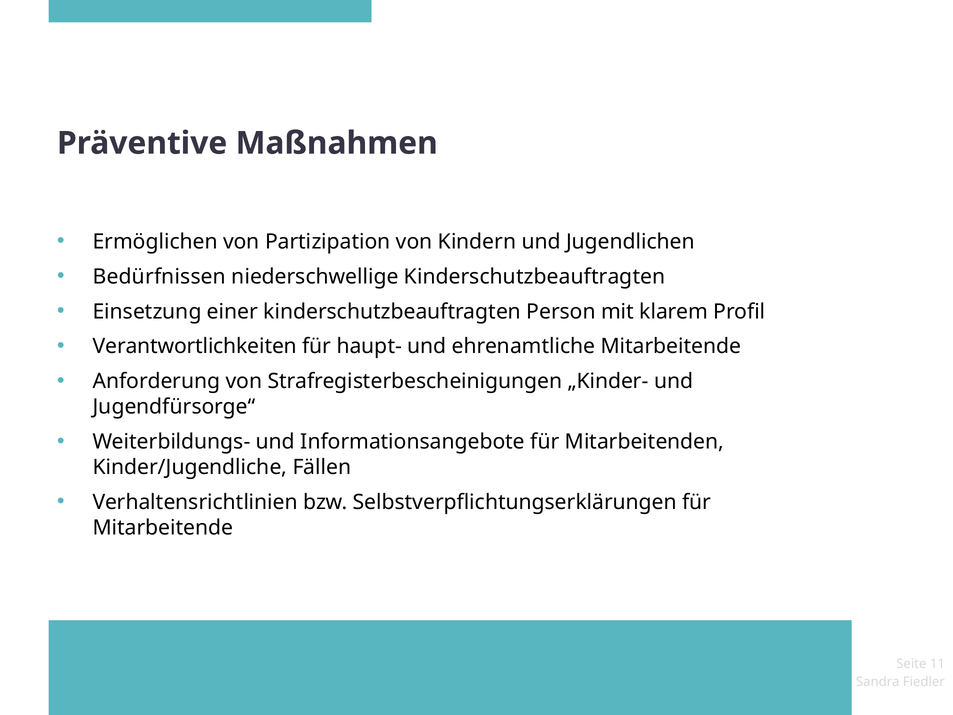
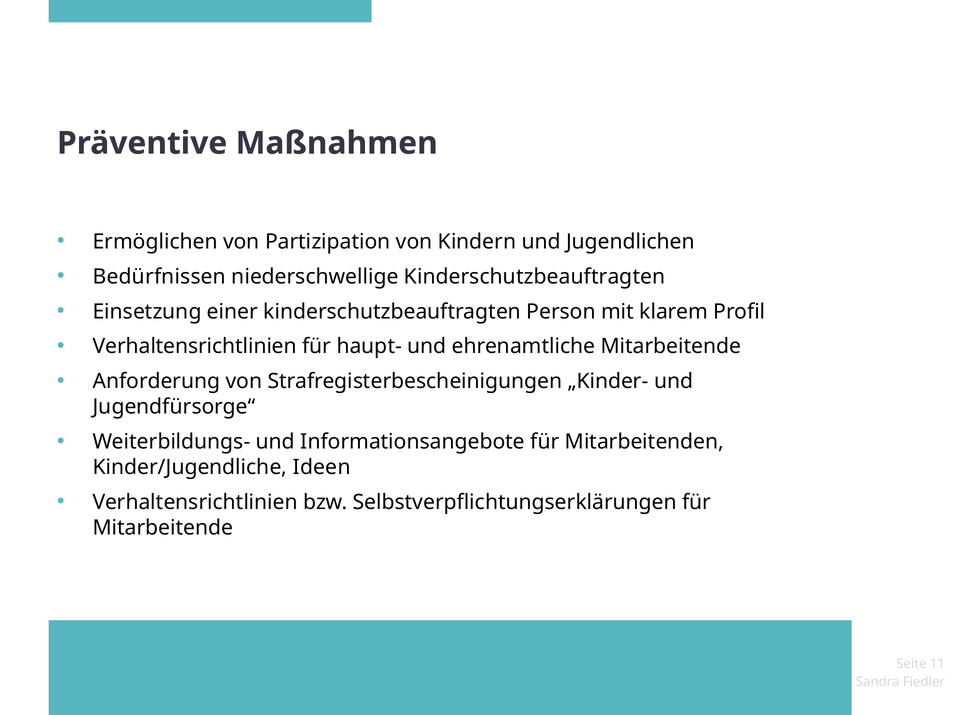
Verantwortlichkeiten: Verantwortlichkeiten -> Verhaltensrichtlinien (195, 346)
Fällen: Fällen -> Ideen (322, 467)
